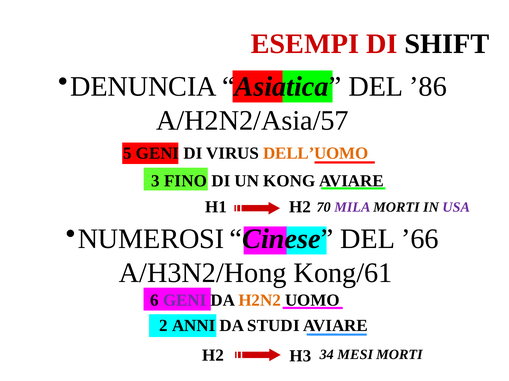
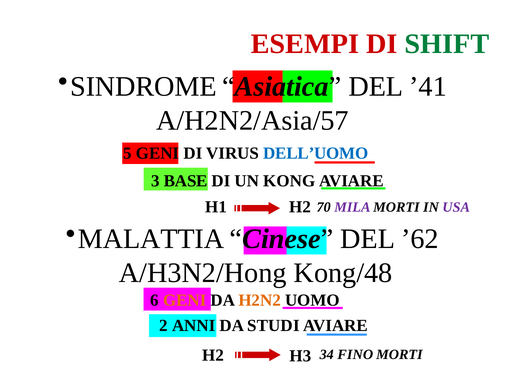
SHIFT colour: black -> green (447, 44)
DENUNCIA: DENUNCIA -> SINDROME (143, 87)
’86: ’86 -> ’41 (428, 87)
DELL’UOMO colour: orange -> blue (316, 154)
FINO: FINO -> BASE (186, 181)
NUMEROSI: NUMEROSI -> MALATTIA (151, 239)
’66: ’66 -> ’62 (420, 239)
Kong/61: Kong/61 -> Kong/48 (343, 273)
GENI colour: purple -> orange (185, 301)
MESI: MESI -> FINO (355, 355)
